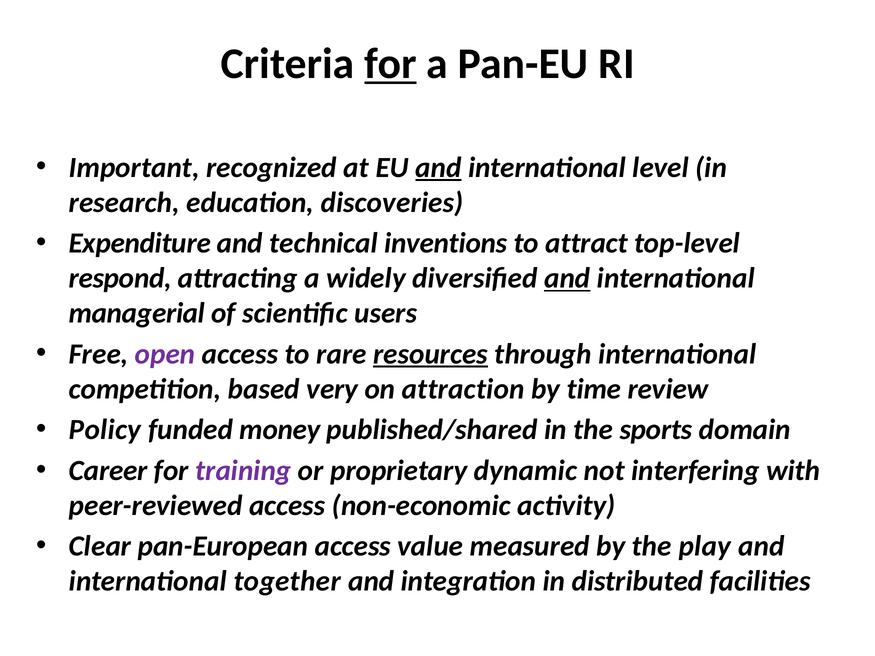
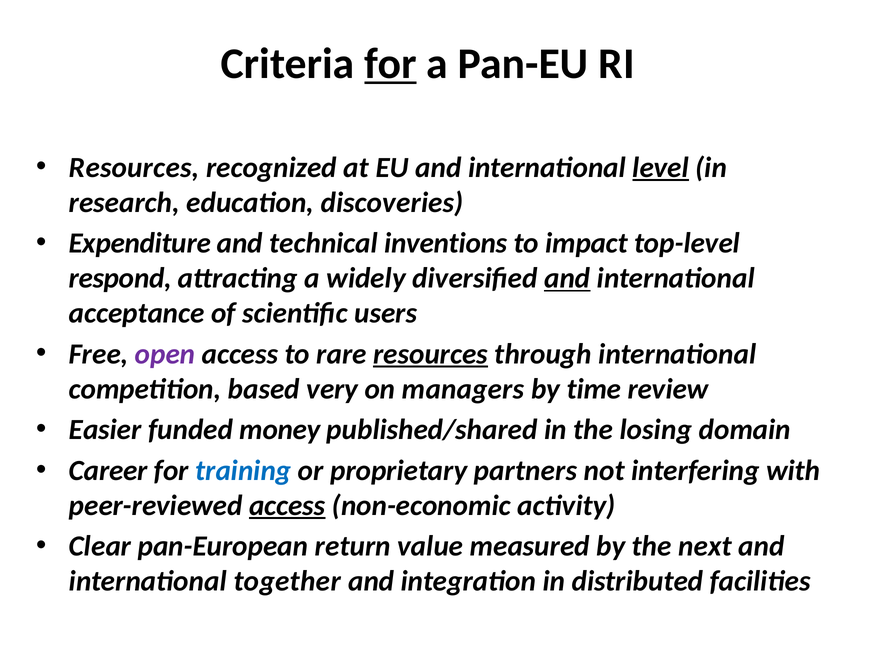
Important: Important -> Resources (134, 167)
and underline: present -> none (438, 167)
level underline: none -> present (661, 167)
attract: attract -> impact (587, 243)
managerial: managerial -> acceptance (137, 313)
attraction: attraction -> managers (463, 389)
Policy: Policy -> Easier (105, 430)
sports: sports -> losing (656, 430)
training colour: purple -> blue (243, 471)
dynamic: dynamic -> partners (526, 471)
access underline: none -> present (287, 506)
pan-European access: access -> return (353, 547)
play: play -> next (705, 547)
